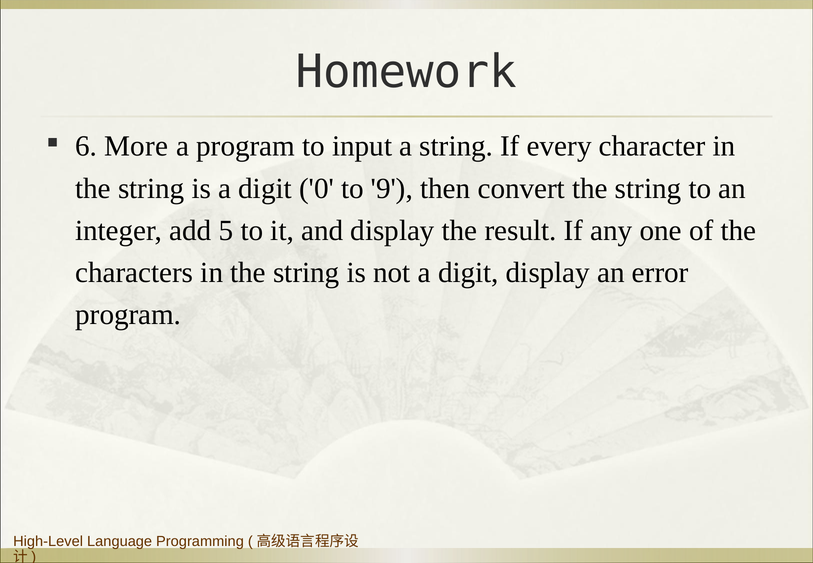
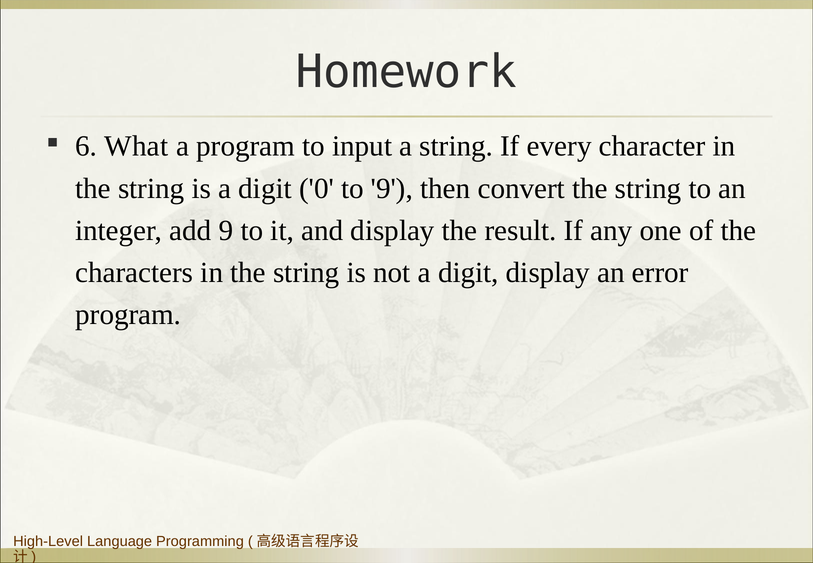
More: More -> What (136, 146)
add 5: 5 -> 9 (226, 230)
